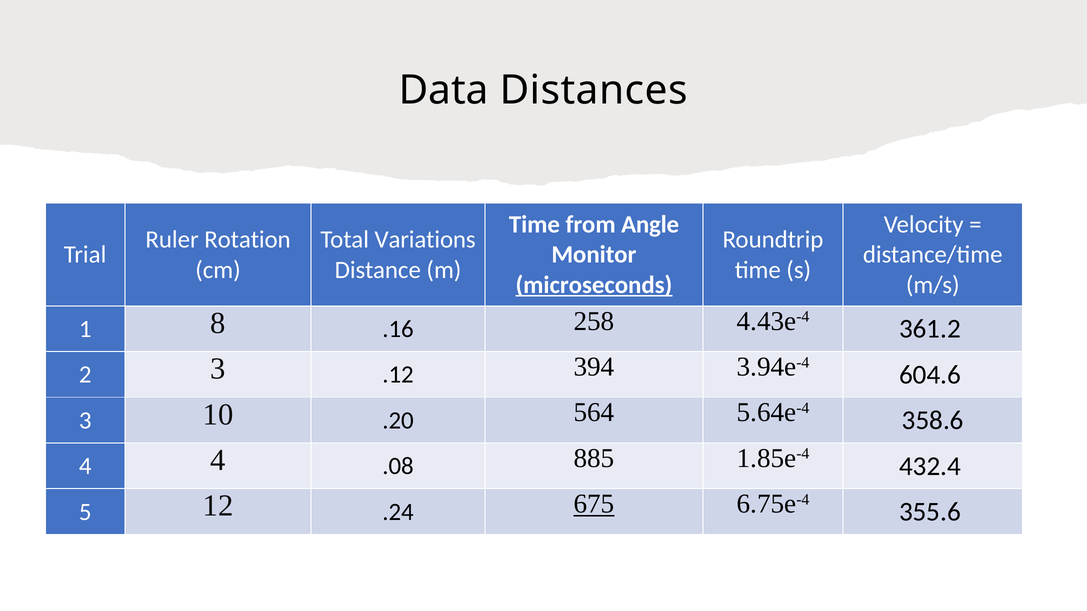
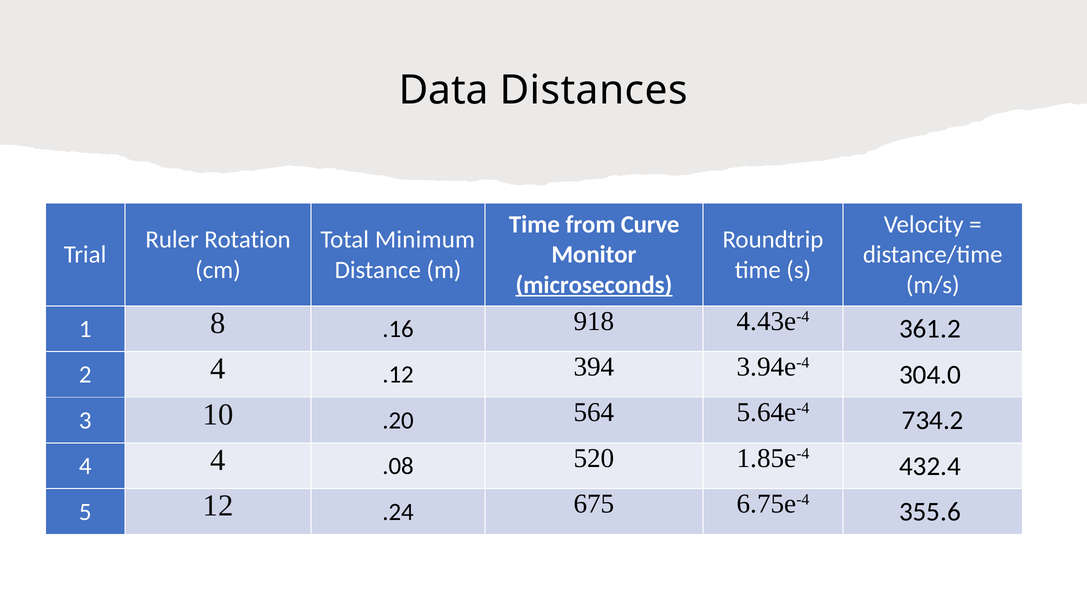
Angle: Angle -> Curve (650, 225)
Variations: Variations -> Minimum (425, 240)
258: 258 -> 918 (594, 321)
2 3: 3 -> 4 (218, 369)
604.6: 604.6 -> 304.0 (930, 375)
358.6: 358.6 -> 734.2 (933, 421)
885: 885 -> 520 (594, 459)
675 underline: present -> none (594, 504)
